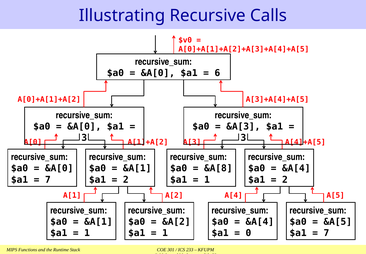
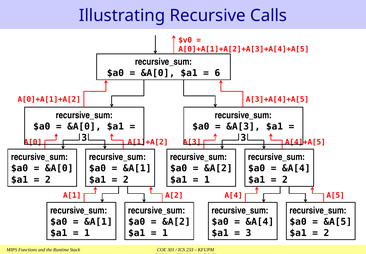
&A[8: &A[8 -> &A[2 (218, 168)
7: 7 -> 2 (48, 179)
0: 0 -> 3 (248, 232)
7: 7 -> 2 (326, 232)
